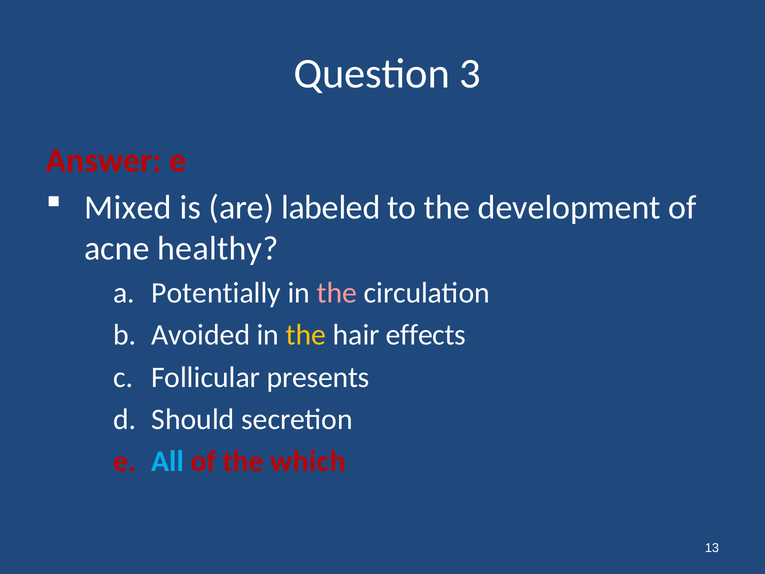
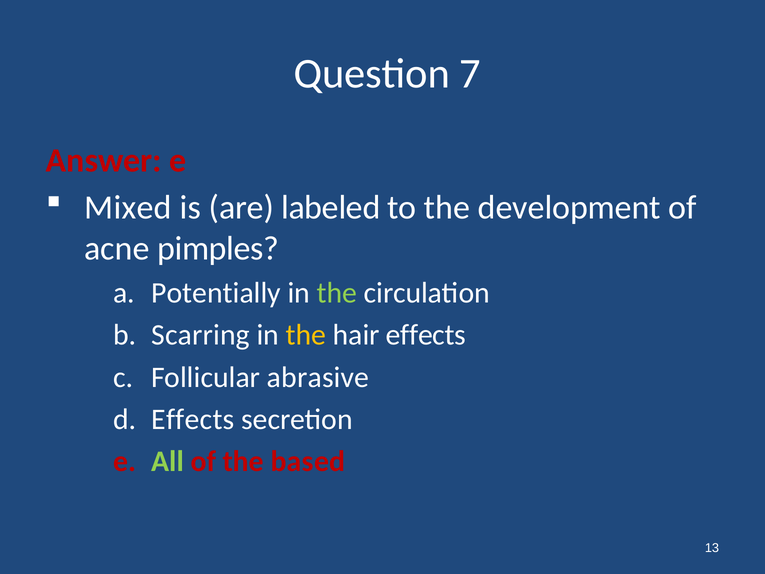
3: 3 -> 7 (470, 74)
healthy: healthy -> pimples (218, 248)
the colour: pink -> light green (337, 293)
Avoided: Avoided -> Scarring (201, 335)
presents: presents -> abrasive (318, 377)
Should: Should -> Effects (193, 419)
All colour: light blue -> light green (168, 461)
which: which -> based (308, 461)
